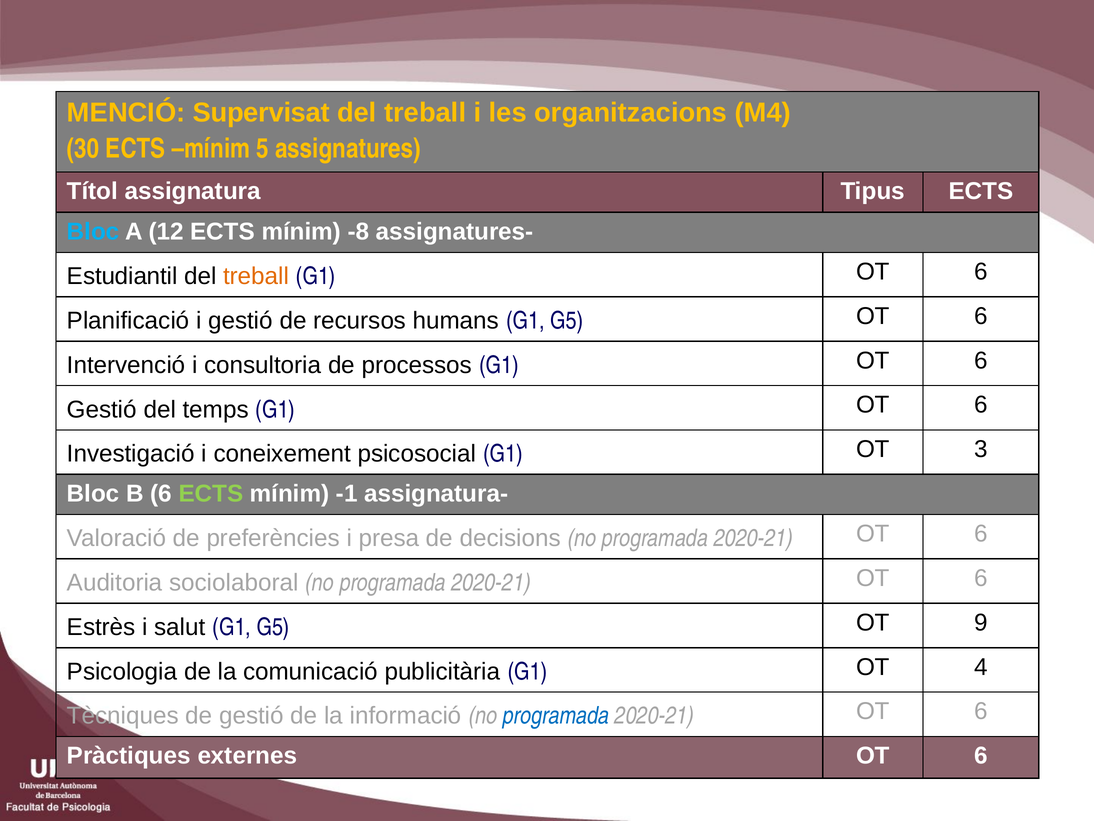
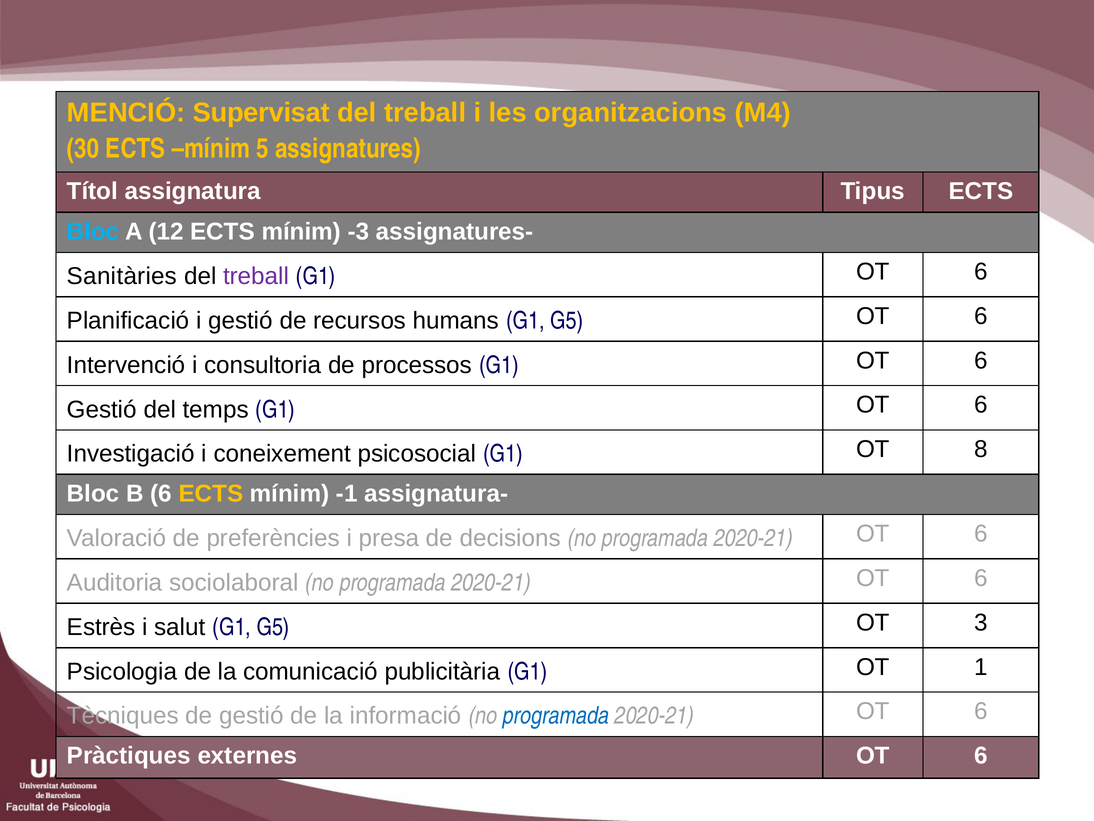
-8: -8 -> -3 (359, 231)
Estudiantil: Estudiantil -> Sanitàries (122, 276)
treball colour: orange -> purple (256, 276)
3: 3 -> 8 (981, 449)
ECTS colour: light green -> yellow (211, 493)
9: 9 -> 3 (981, 622)
4: 4 -> 1 (981, 667)
